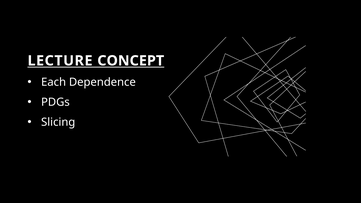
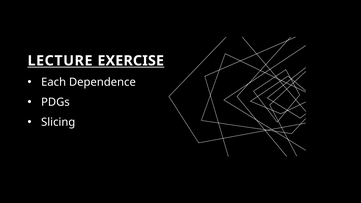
CONCEPT: CONCEPT -> EXERCISE (131, 61)
